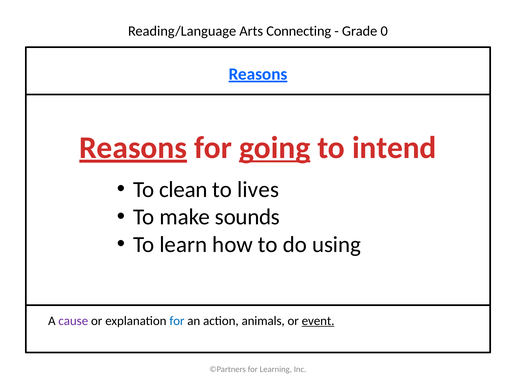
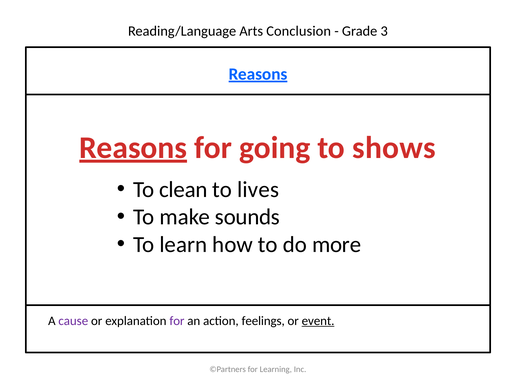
Connecting: Connecting -> Conclusion (299, 31)
0: 0 -> 3 (384, 31)
going underline: present -> none (275, 148)
intend: intend -> shows (394, 148)
using: using -> more (337, 245)
for colour: blue -> purple (177, 321)
animals: animals -> feelings (263, 321)
